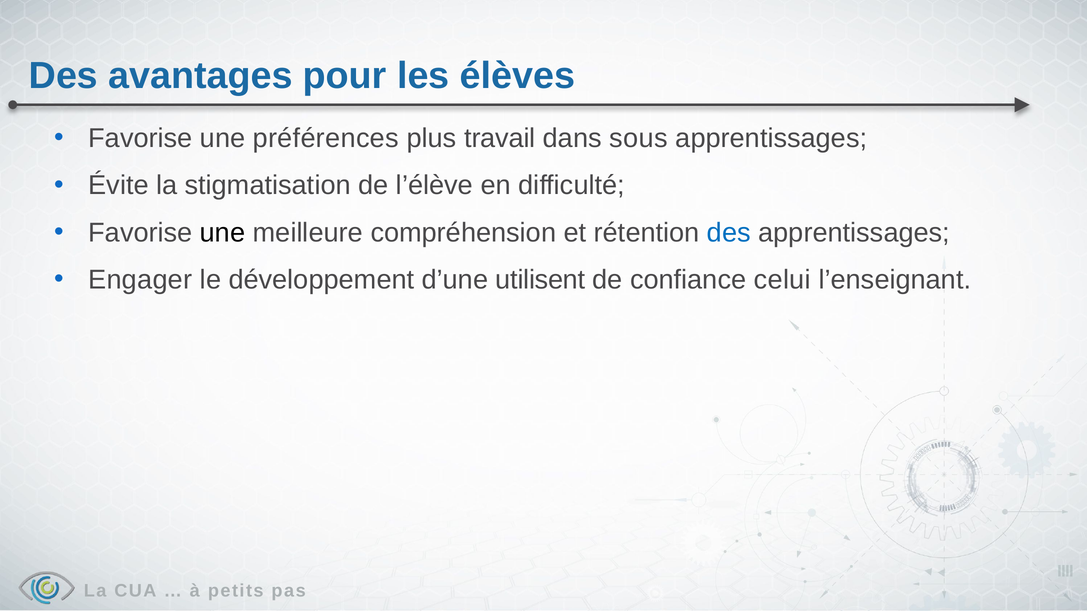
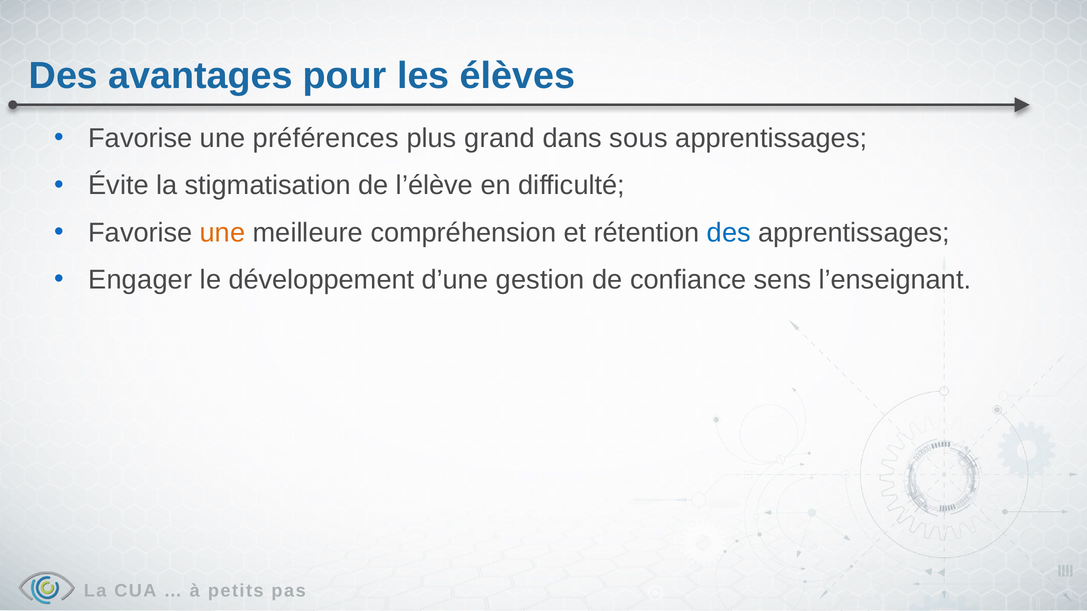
travail: travail -> grand (500, 139)
une colour: black -> orange (223, 233)
utilisent: utilisent -> gestion (540, 280)
celui: celui -> sens (783, 280)
